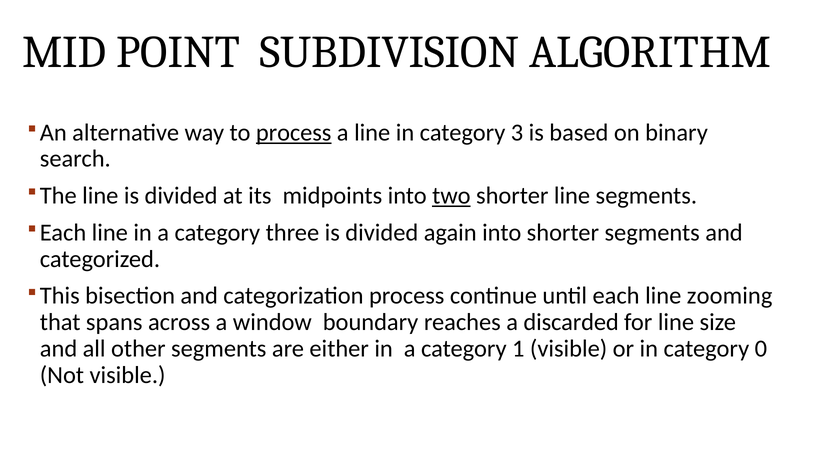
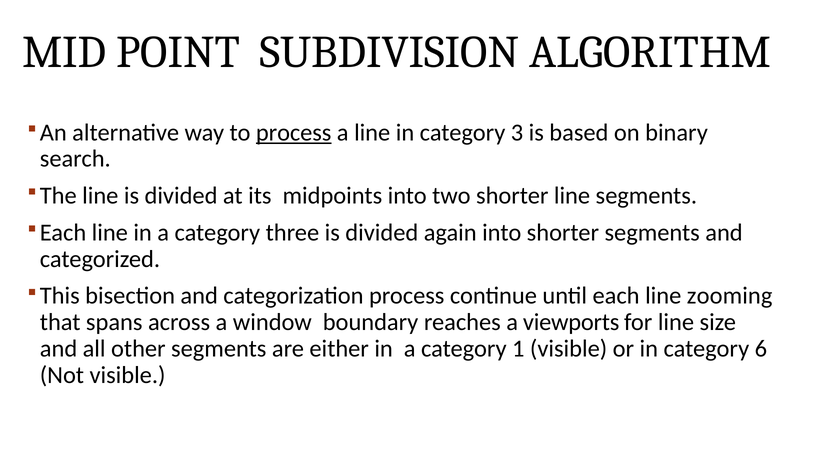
two underline: present -> none (451, 196)
discarded: discarded -> viewports (571, 322)
0: 0 -> 6 (761, 349)
